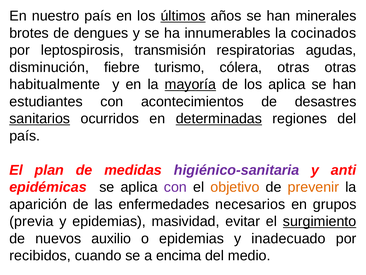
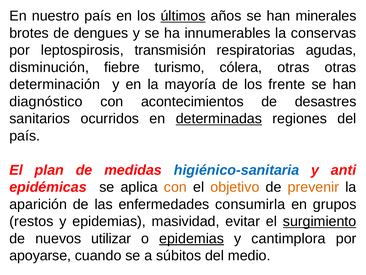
cocinados: cocinados -> conservas (324, 33)
habitualmente: habitualmente -> determinación (55, 84)
mayoría underline: present -> none (190, 84)
los aplica: aplica -> frente (287, 84)
estudiantes: estudiantes -> diagnóstico (46, 101)
sanitarios underline: present -> none (40, 119)
higiénico-sanitaria colour: purple -> blue (237, 170)
con colour: purple -> orange (175, 187)
necesarios: necesarios -> consumirla (250, 204)
previa: previa -> restos (31, 221)
auxilio: auxilio -> utilizar (111, 238)
epidemias underline: none -> present (192, 238)
inadecuado: inadecuado -> cantimplora (289, 238)
recibidos: recibidos -> apoyarse (40, 255)
encima: encima -> súbitos (179, 255)
